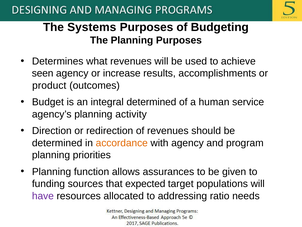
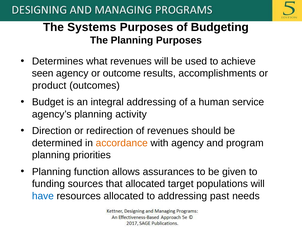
increase: increase -> outcome (122, 73)
integral determined: determined -> addressing (151, 102)
that expected: expected -> allocated (145, 183)
have colour: purple -> blue (43, 195)
ratio: ratio -> past (220, 195)
